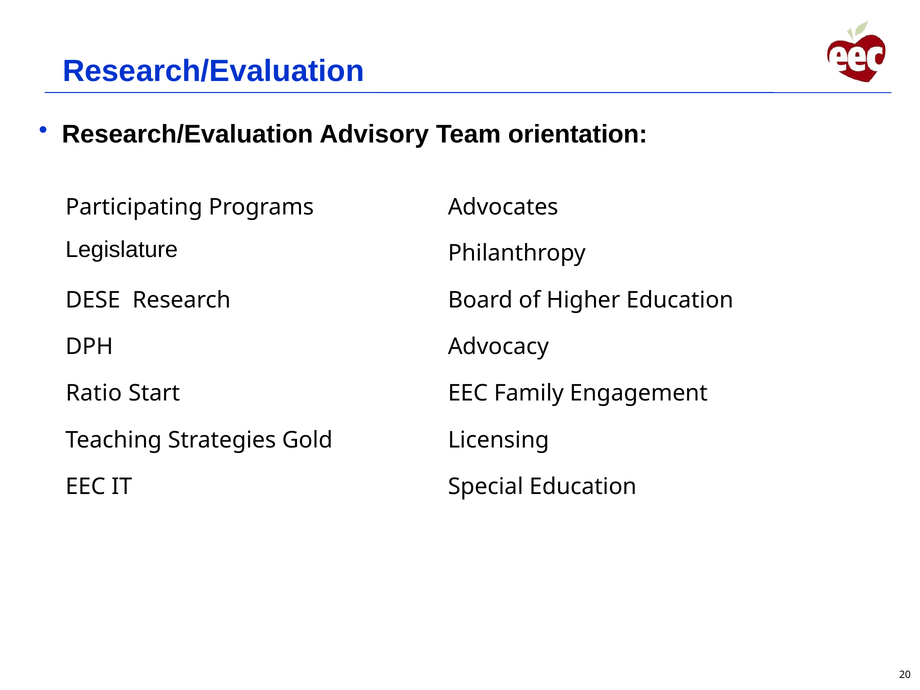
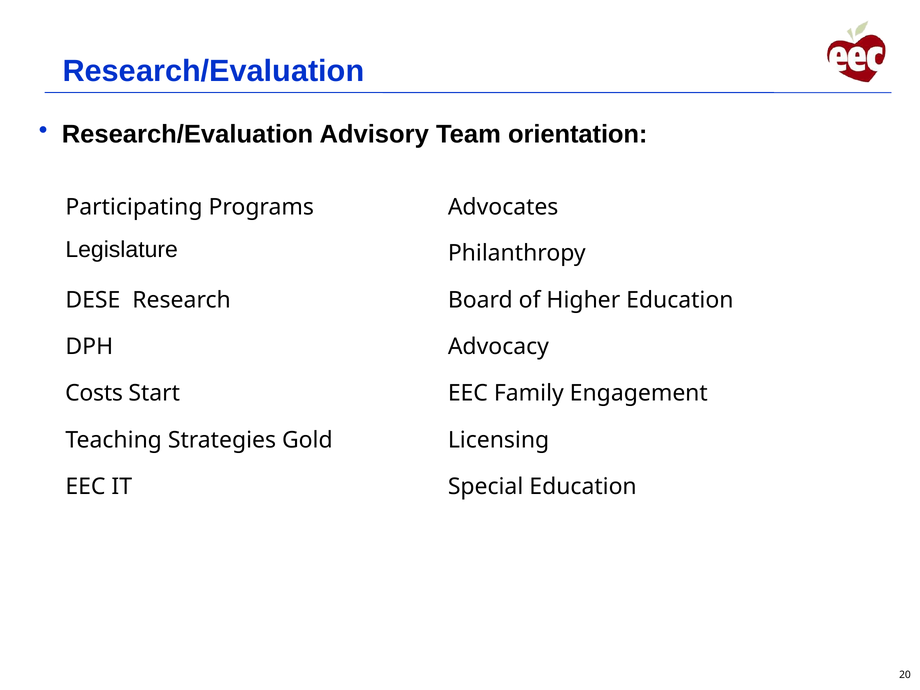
Ratio: Ratio -> Costs (94, 393)
